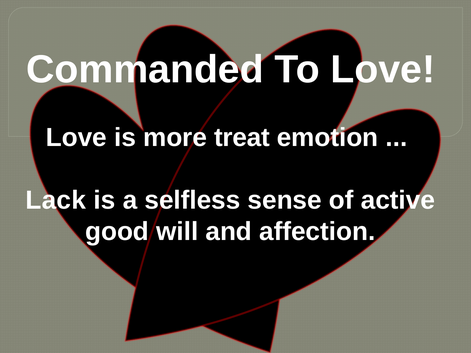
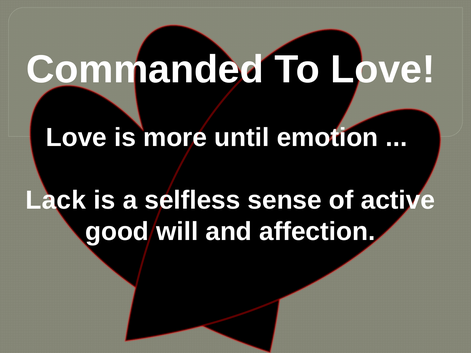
treat: treat -> until (242, 138)
